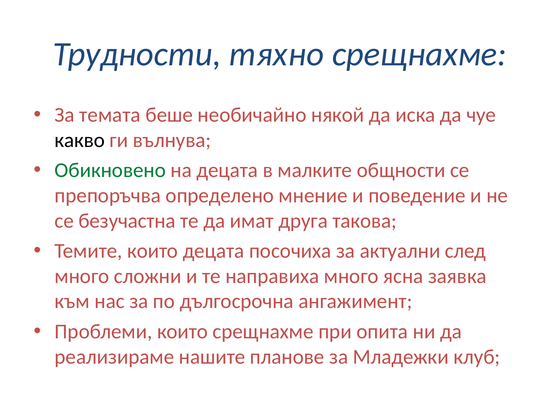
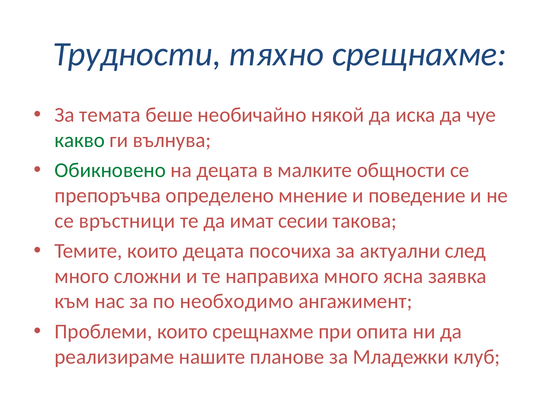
какво colour: black -> green (80, 140)
безучастна: безучастна -> връстници (127, 221)
друга: друга -> сесии (303, 221)
дългосрочна: дългосрочна -> необходимо (237, 301)
